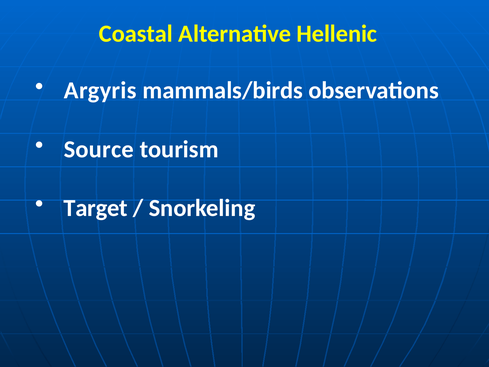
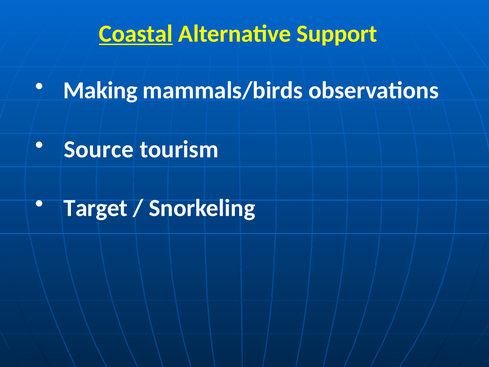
Coastal underline: none -> present (136, 34)
Hellenic: Hellenic -> Support (337, 34)
Argyris: Argyris -> Making (100, 91)
